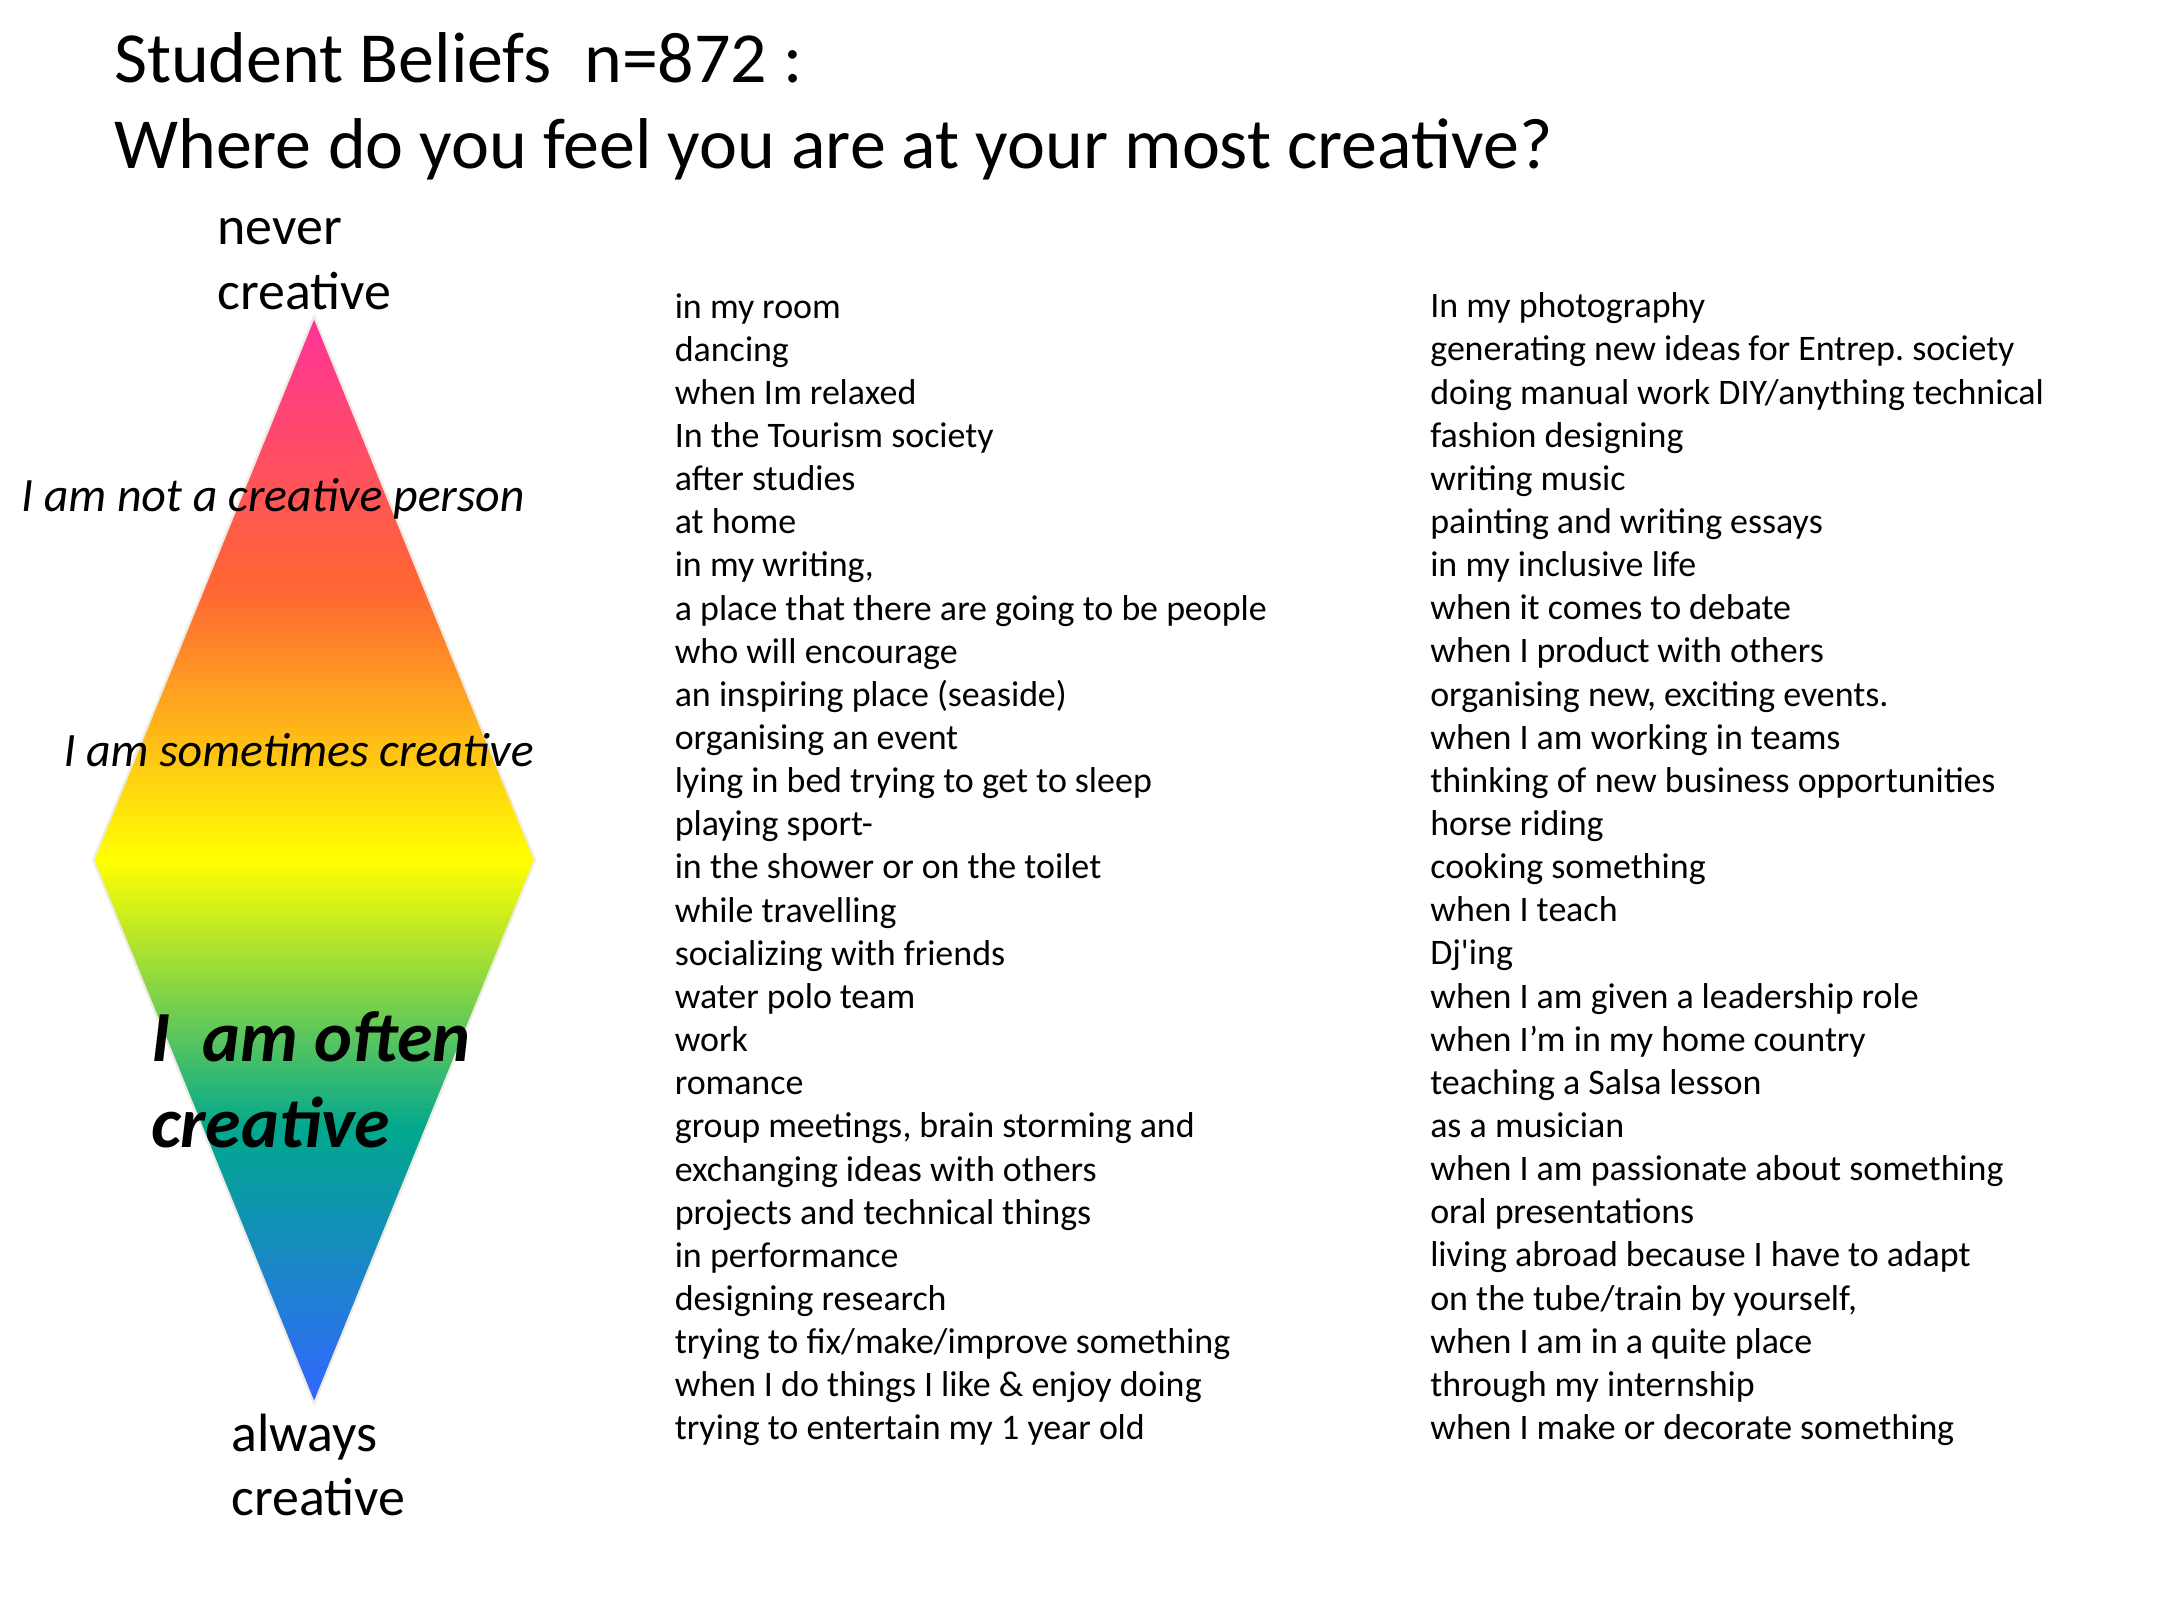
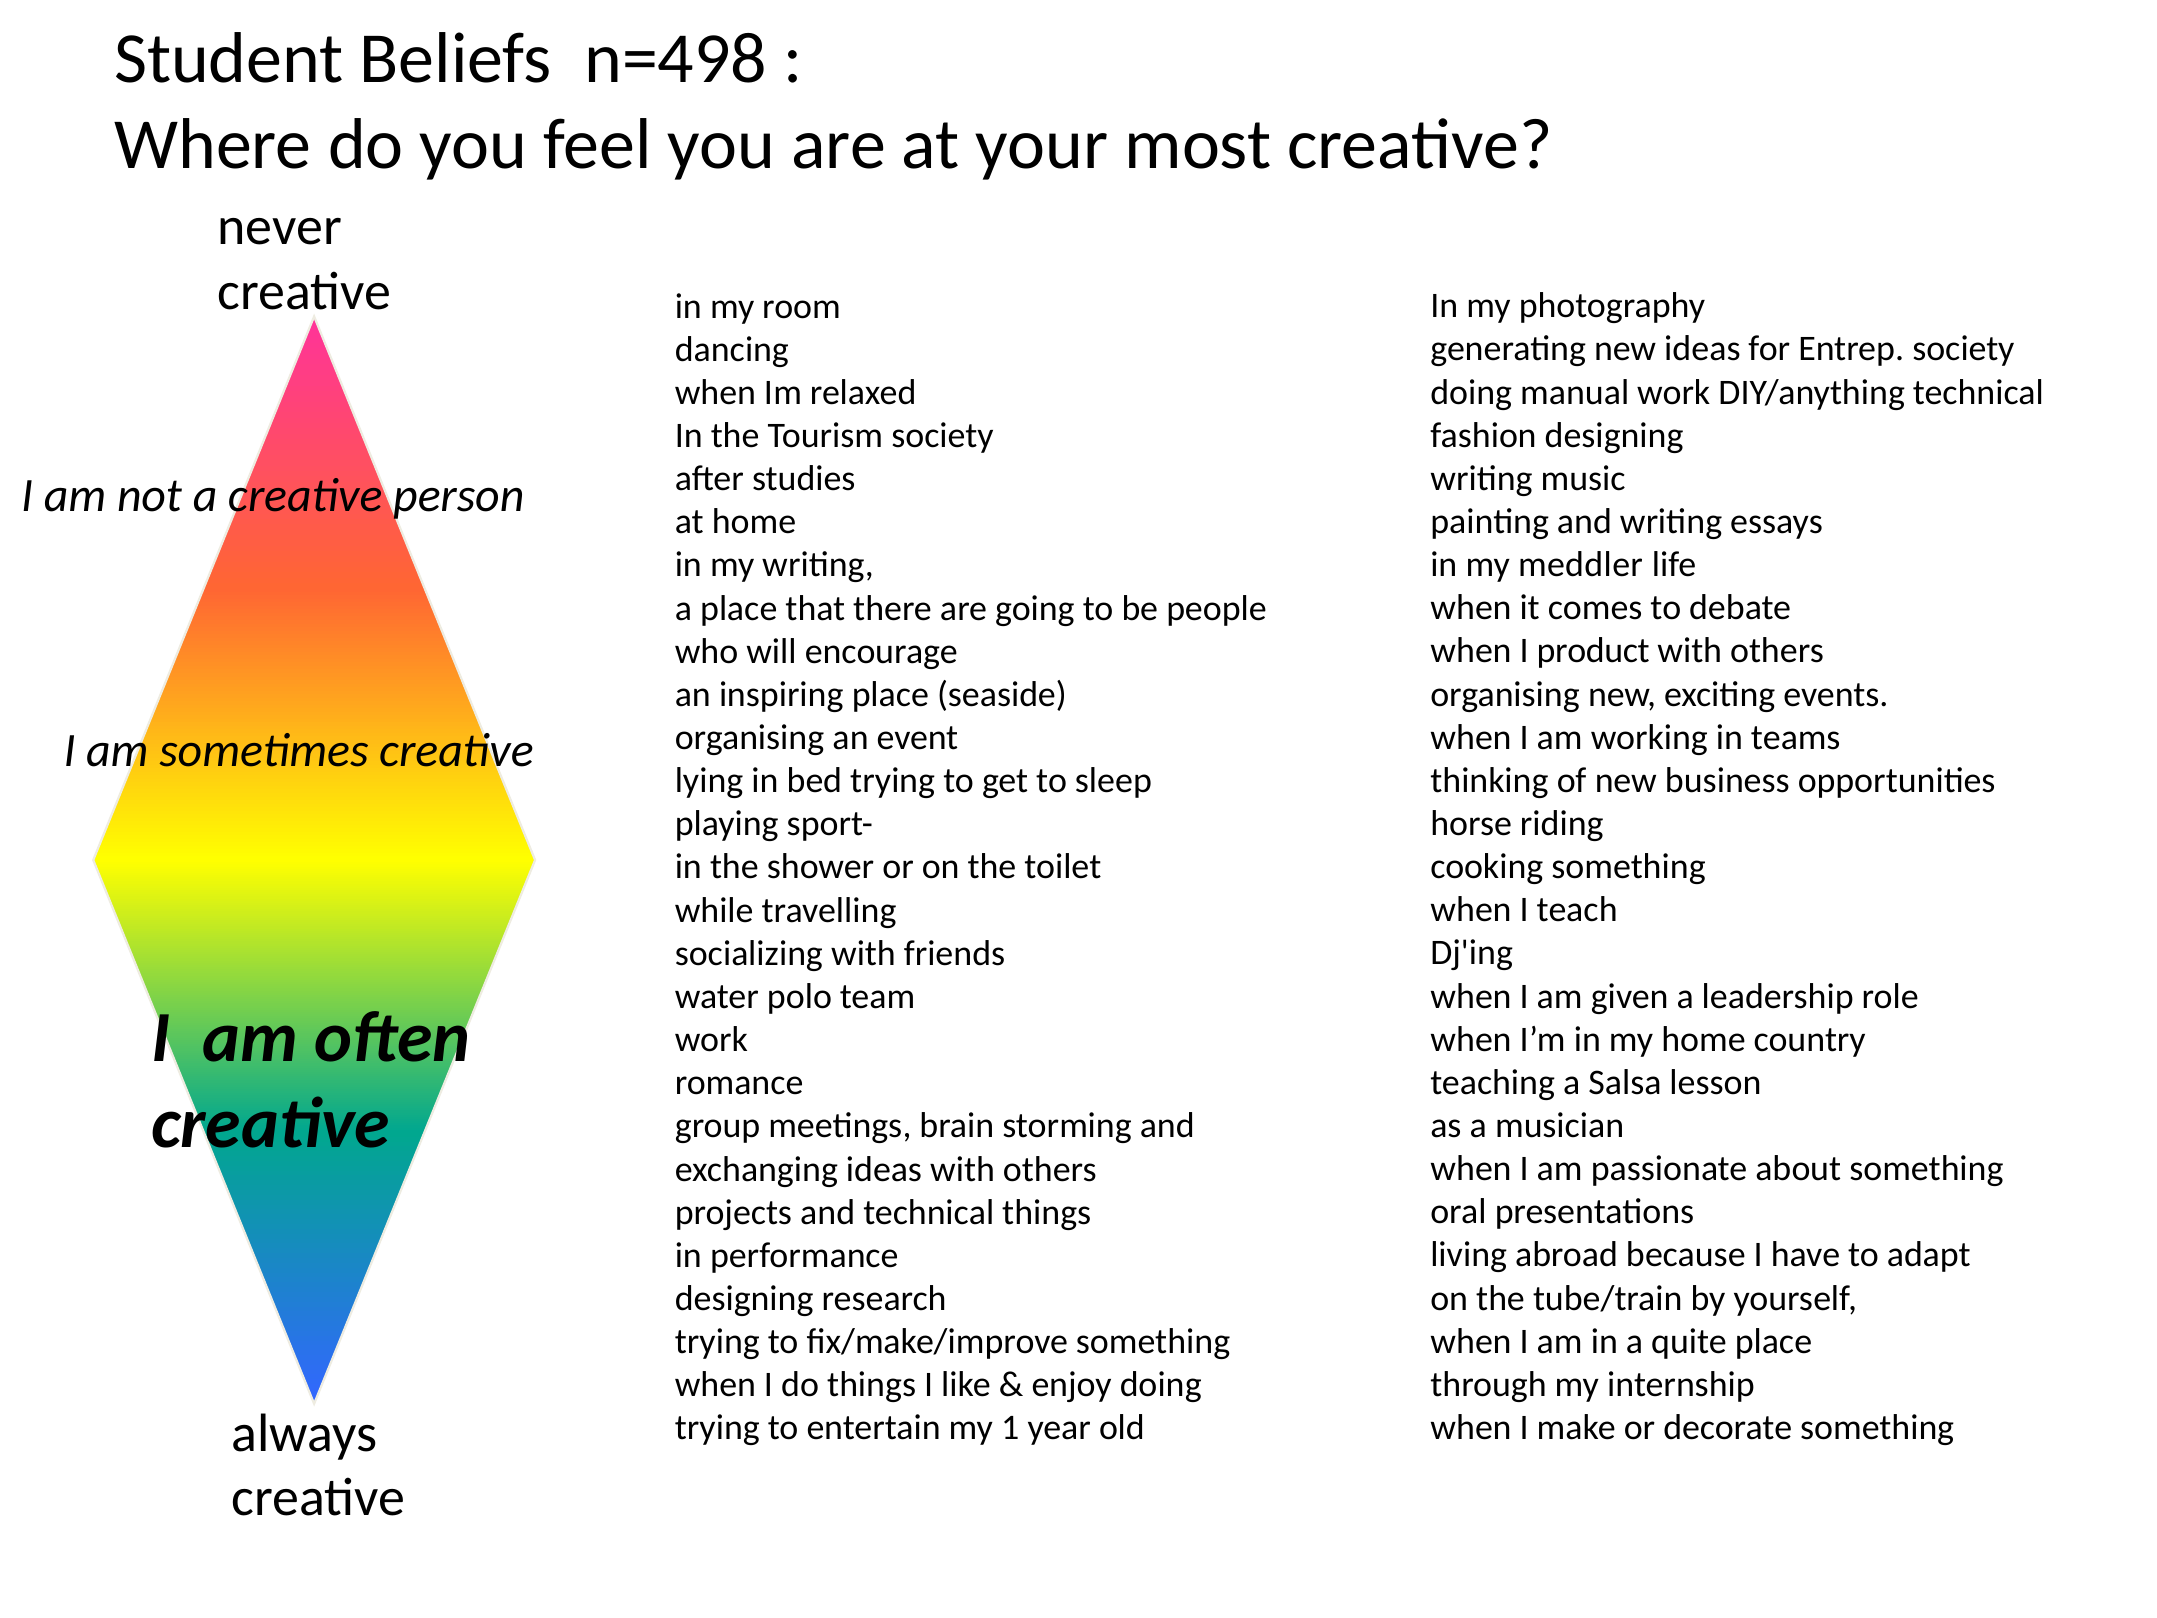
n=872: n=872 -> n=498 (676, 59)
inclusive: inclusive -> meddler (1580, 565)
